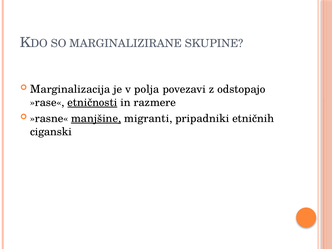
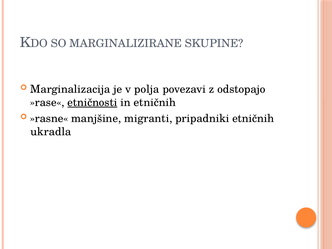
in razmere: razmere -> etničnih (155, 102)
manjšine underline: present -> none (96, 118)
ciganski: ciganski -> ukradla (51, 132)
